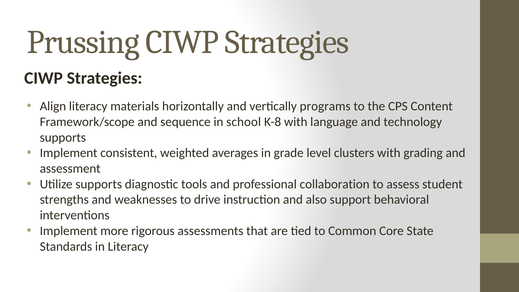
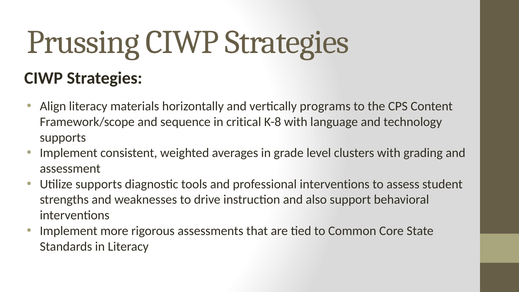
school: school -> critical (244, 122)
professional collaboration: collaboration -> interventions (335, 184)
